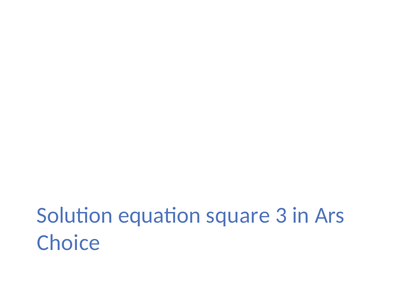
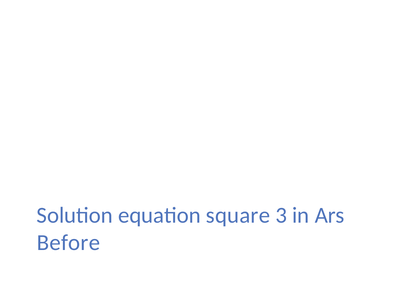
Choice: Choice -> Before (68, 243)
